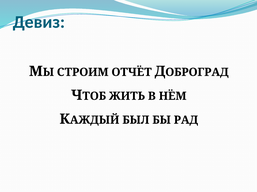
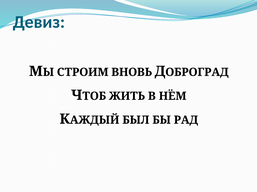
ОТЧЁТ: ОТЧЁТ -> ВНОВЬ (132, 72)
